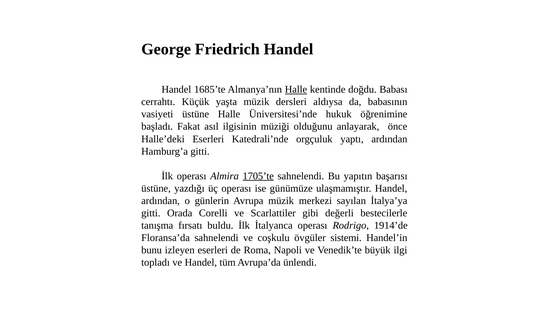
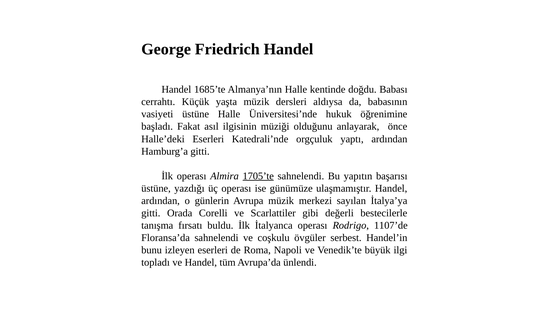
Halle underline: present -> none (296, 89)
1914’de: 1914’de -> 1107’de (391, 225)
sistemi: sistemi -> serbest (346, 238)
